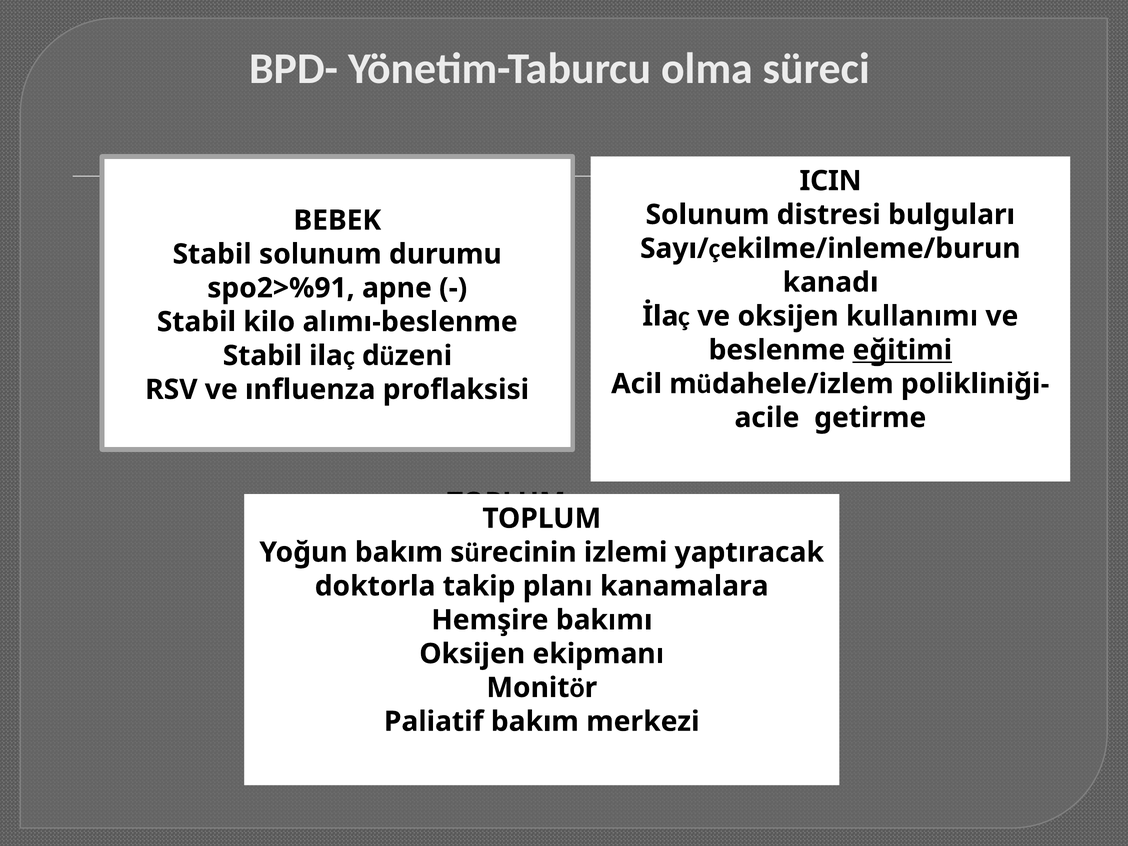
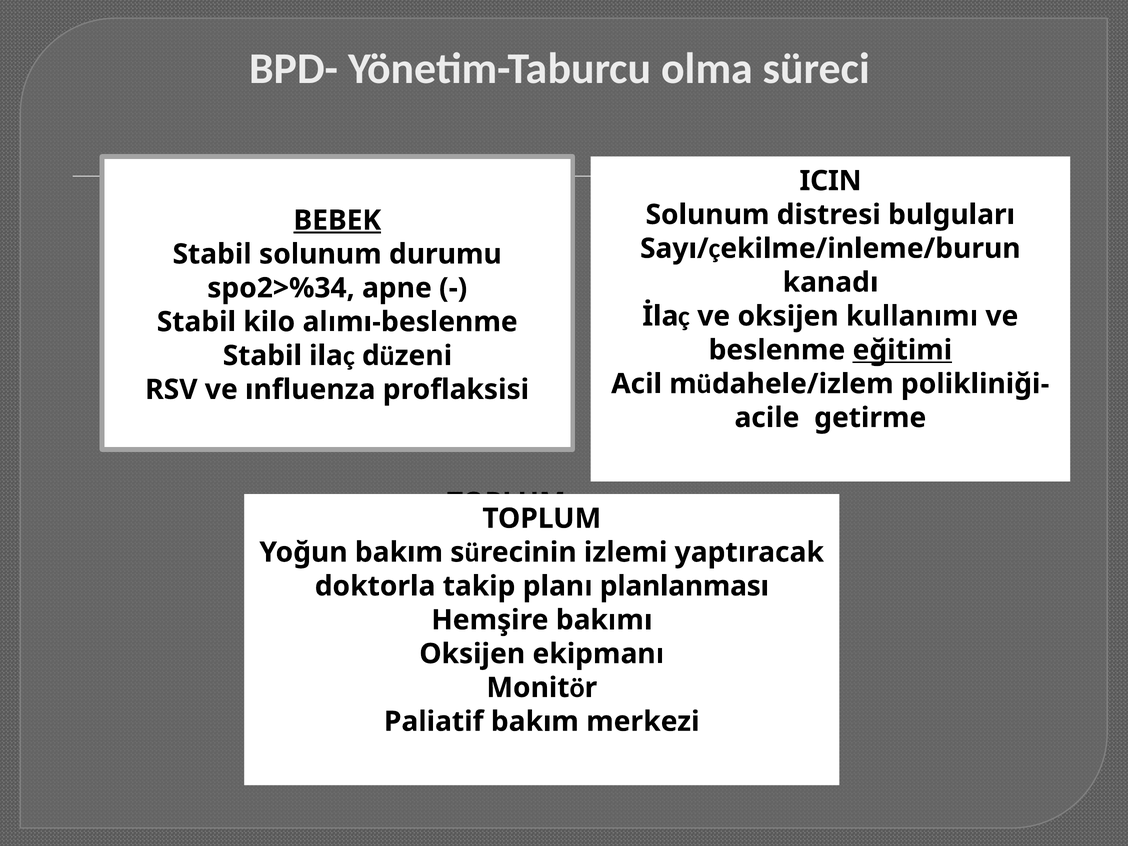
BEBEK underline: none -> present (337, 220)
spo2>%91: spo2>%91 -> spo2>%34 (281, 288)
kanamalara: kanamalara -> planlanması (684, 586)
